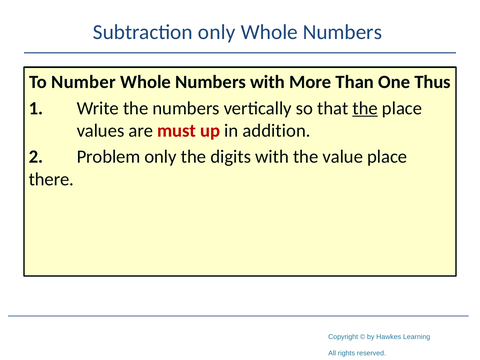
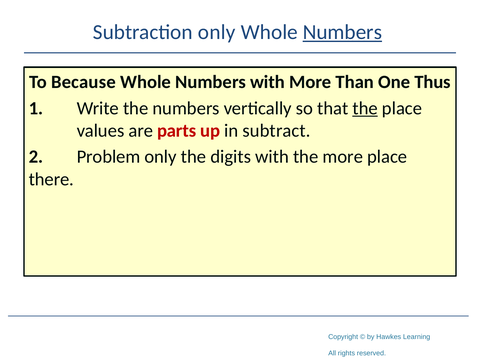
Numbers underline: none -> present (342, 32)
Number: Number -> Because (83, 82)
must: must -> parts (177, 131)
addition: addition -> subtract (277, 131)
the value: value -> more (343, 157)
